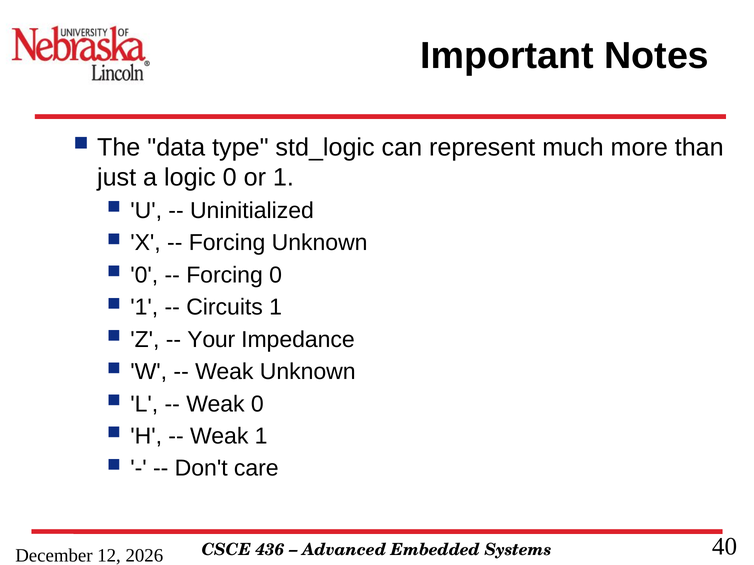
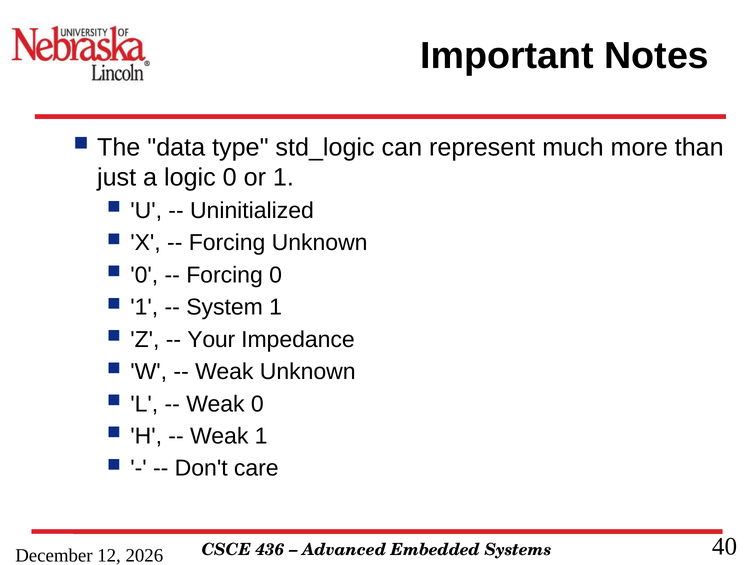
Circuits: Circuits -> System (225, 308)
